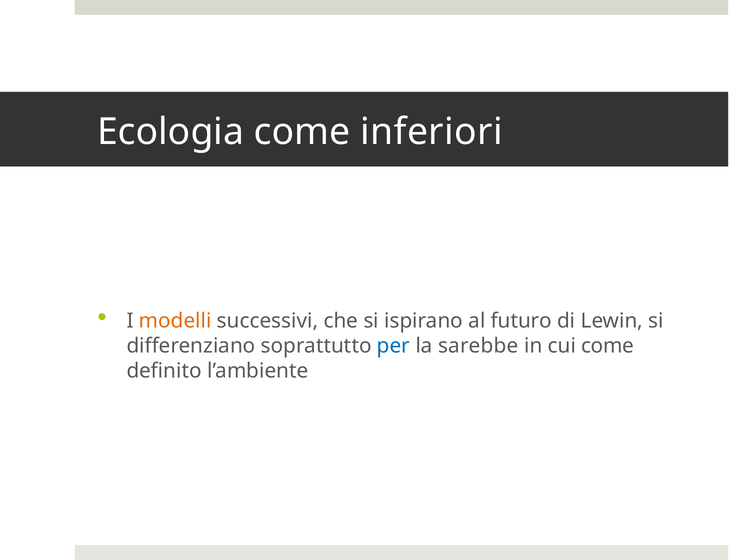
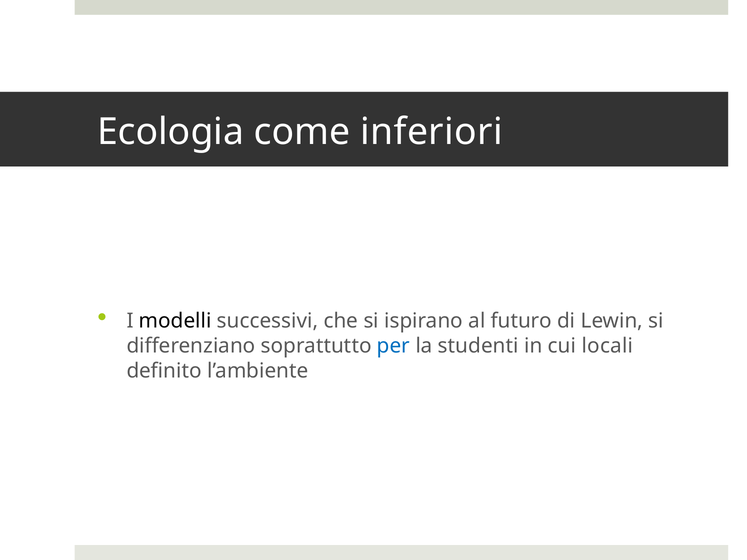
modelli colour: orange -> black (175, 321)
sarebbe: sarebbe -> studenti (478, 346)
cui come: come -> locali (607, 346)
